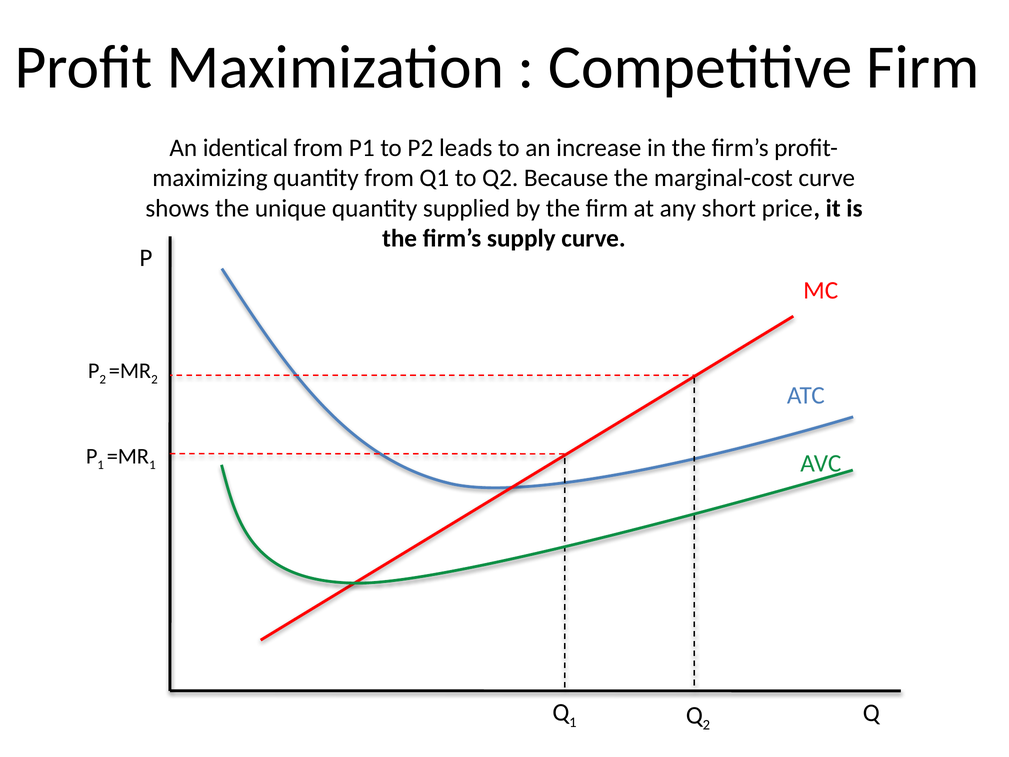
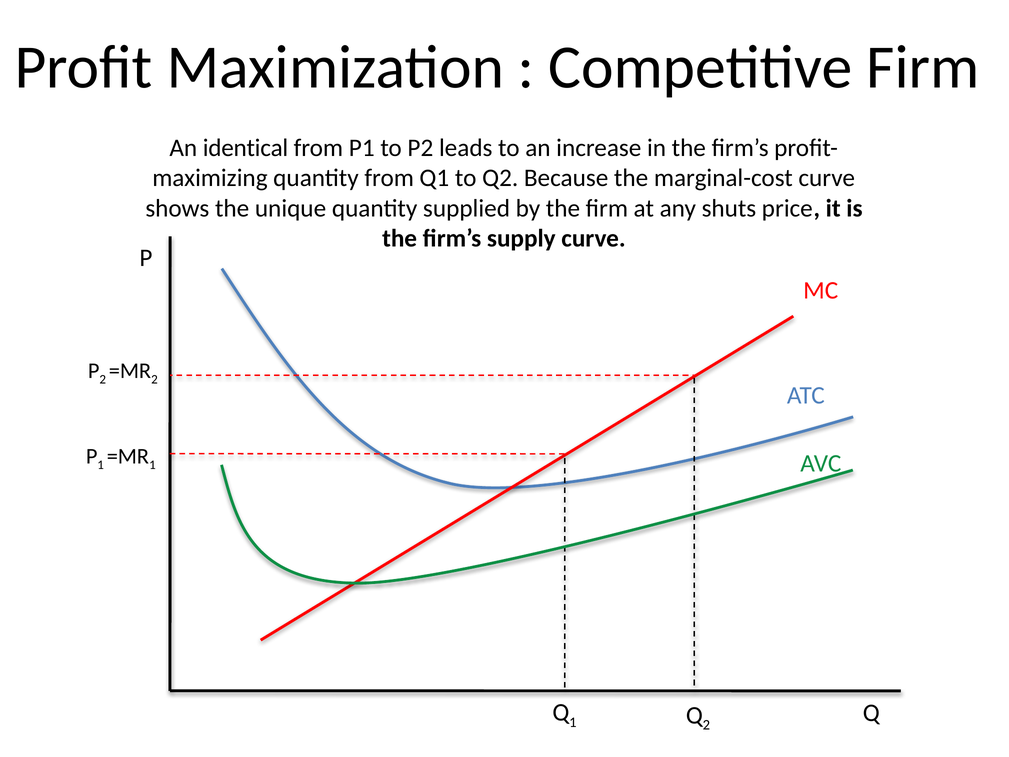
short: short -> shuts (729, 208)
